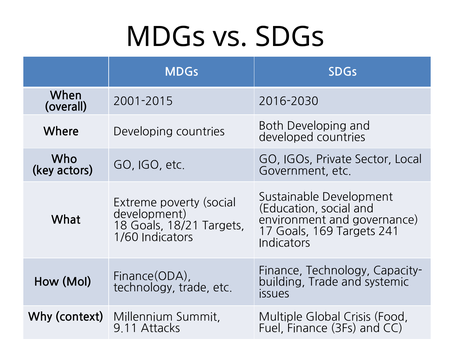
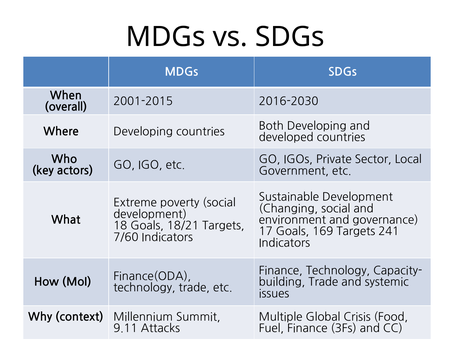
Education: Education -> Changing (288, 208)
1/60: 1/60 -> 7/60 (126, 237)
